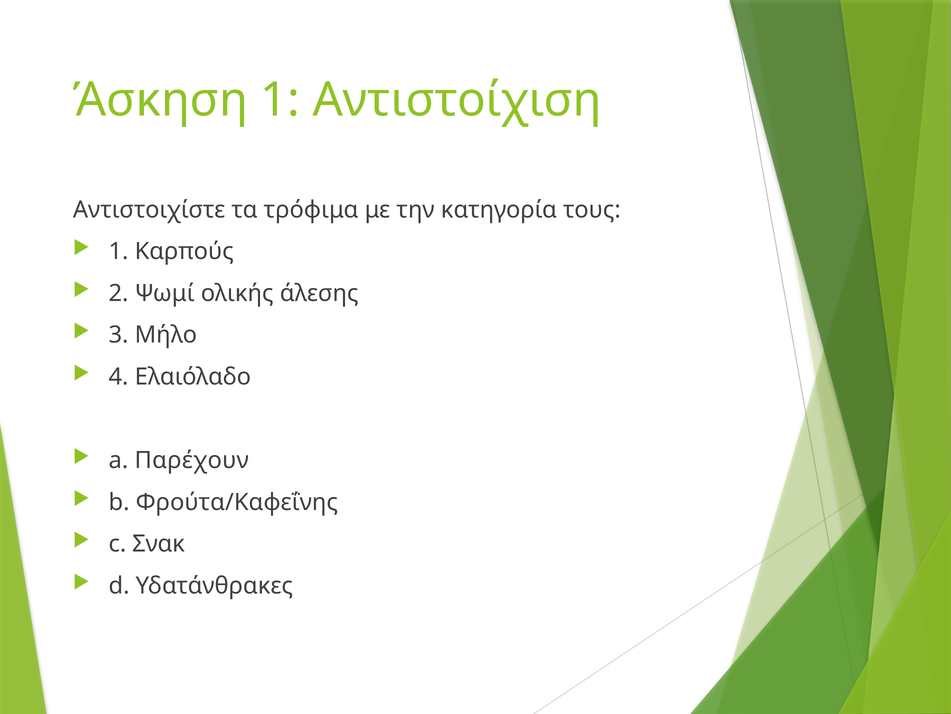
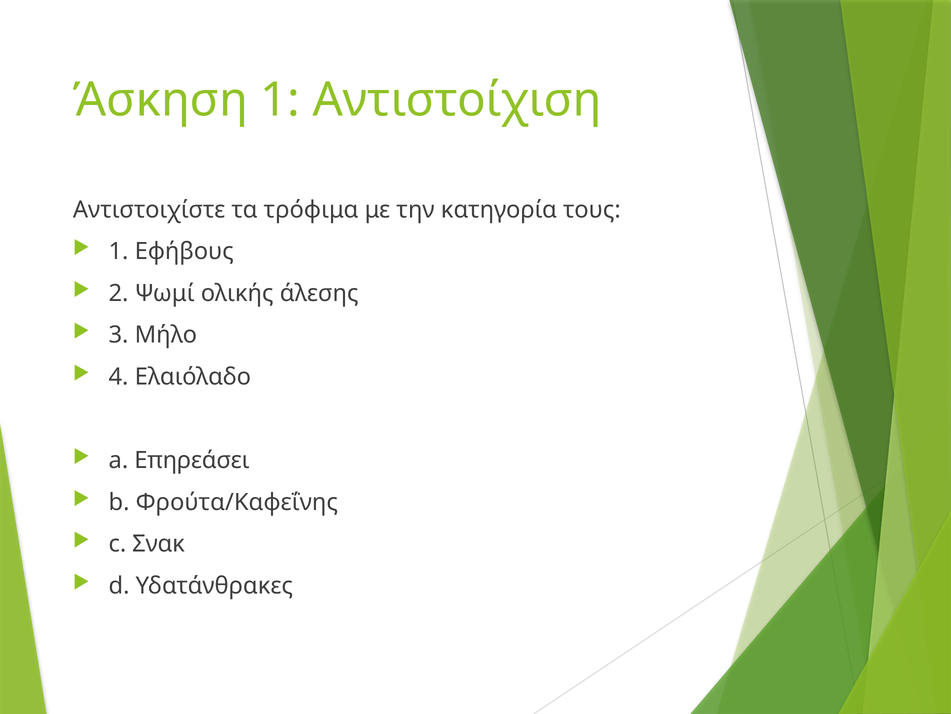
Καρπούς: Καρπούς -> Εφήβους (184, 251)
Παρέχουν: Παρέχουν -> Επηρεάσει (192, 460)
